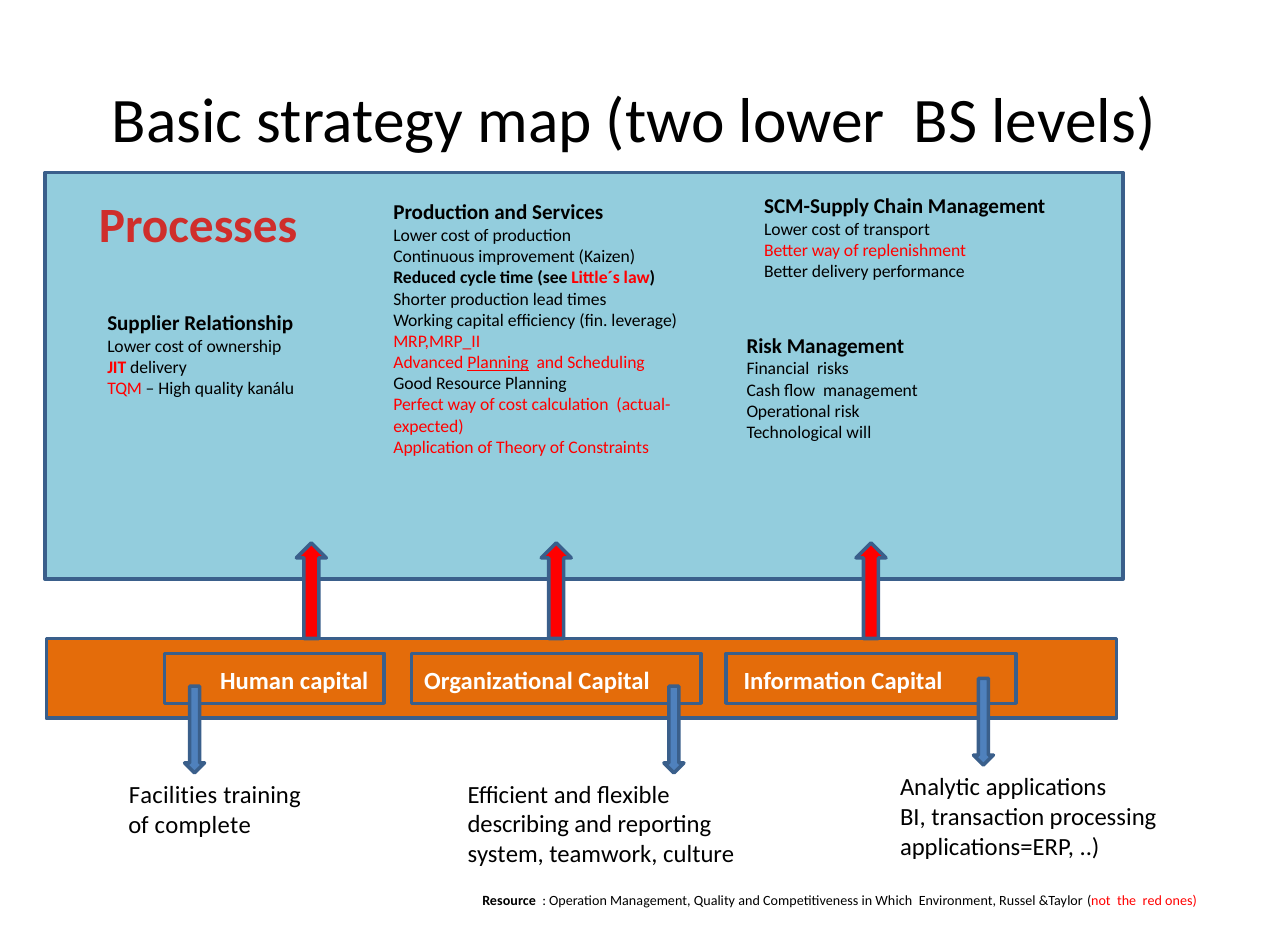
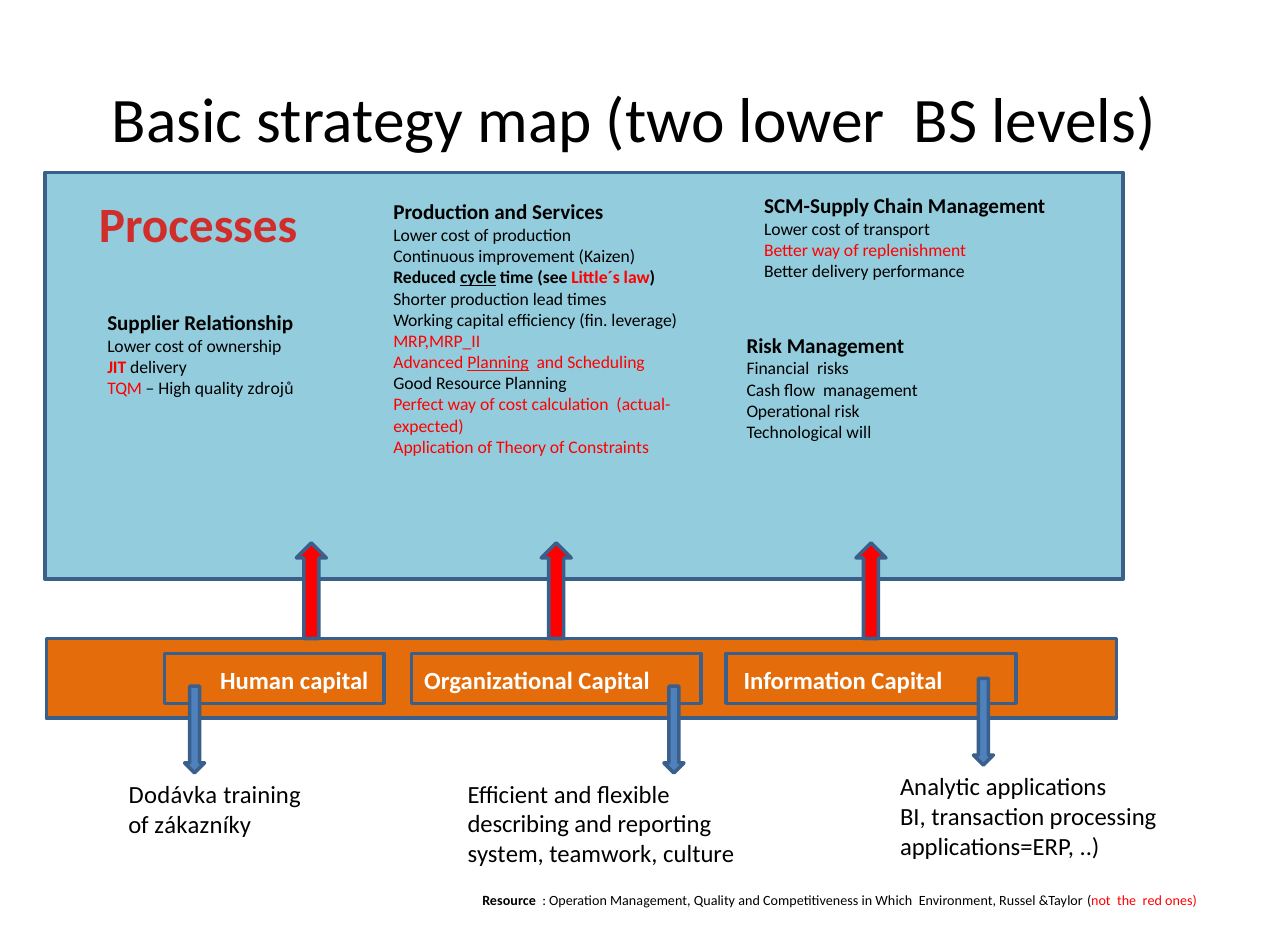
cycle underline: none -> present (478, 278)
kanálu: kanálu -> zdrojů (271, 389)
Facilities: Facilities -> Dodávka (173, 795)
complete: complete -> zákazníky (203, 825)
